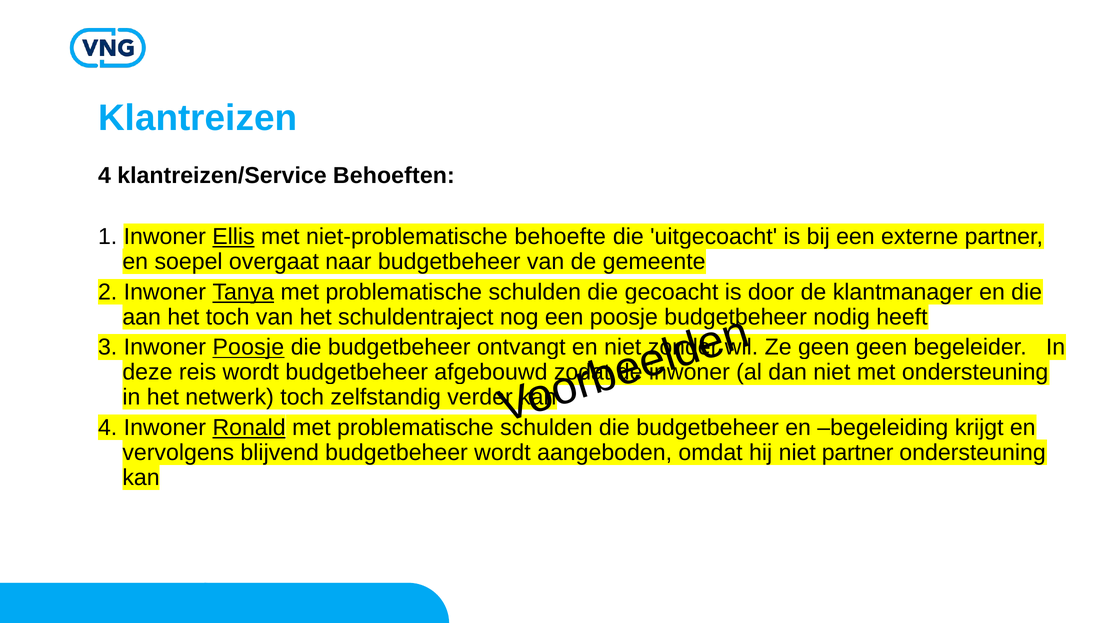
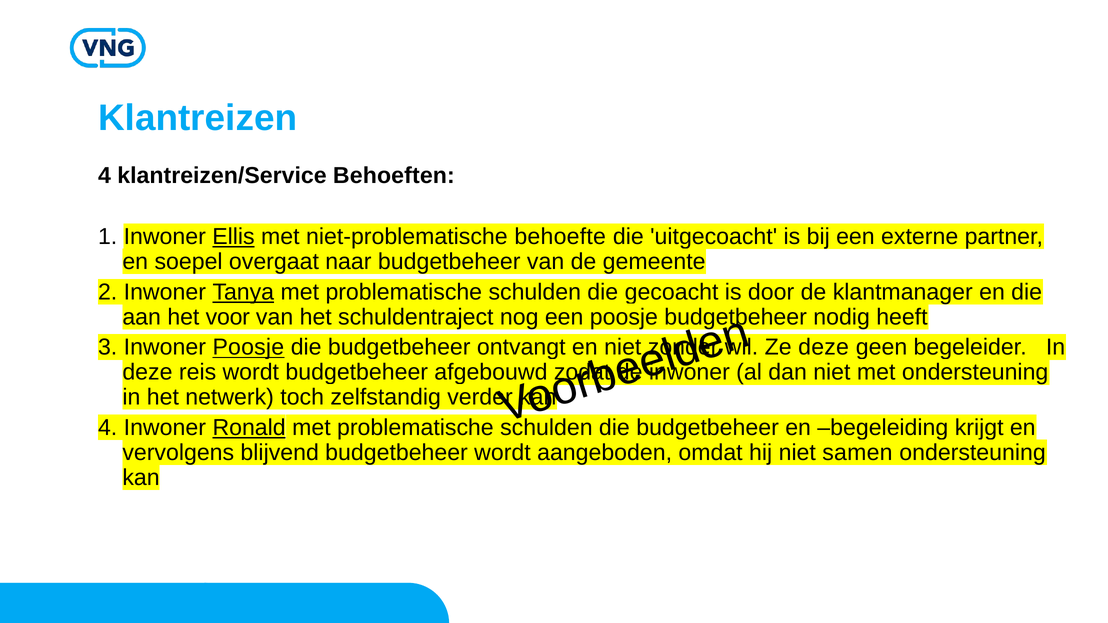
het toch: toch -> voor (228, 317)
Ze geen: geen -> deze (824, 348)
niet partner: partner -> samen (857, 453)
